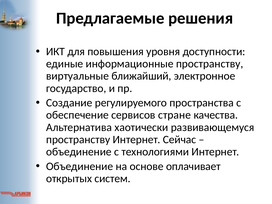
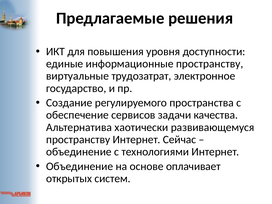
ближайший: ближайший -> трудозатрат (141, 76)
стране: стране -> задачи (175, 115)
